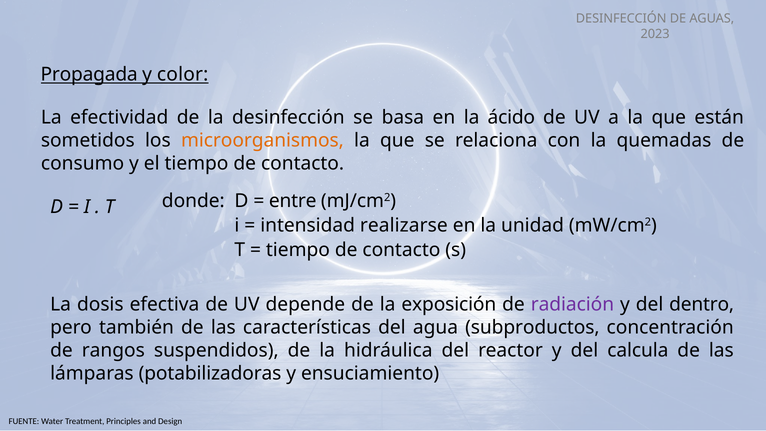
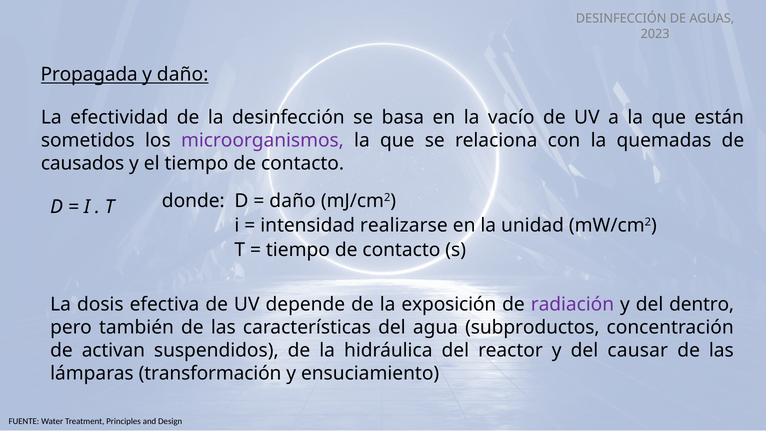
y color: color -> daño (183, 74)
ácido: ácido -> vacío (511, 117)
microorganismos colour: orange -> purple (262, 140)
consumo: consumo -> causados (83, 163)
entre: entre -> daño (293, 201)
rangos: rangos -> activan (113, 350)
calcula: calcula -> causar (638, 350)
potabilizadoras: potabilizadoras -> transformación (210, 373)
